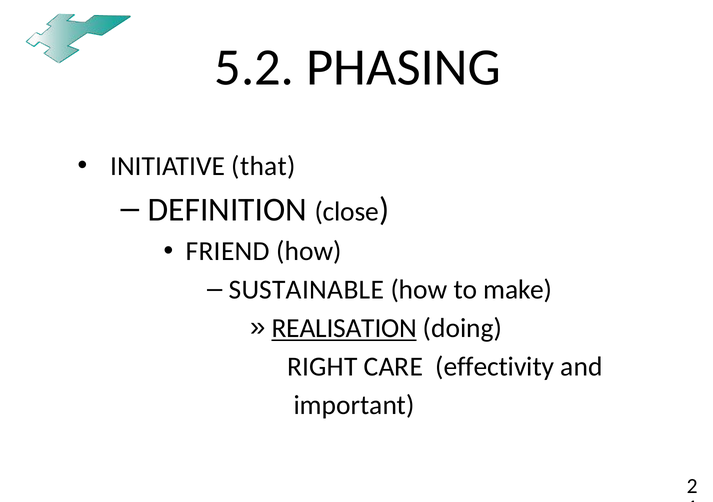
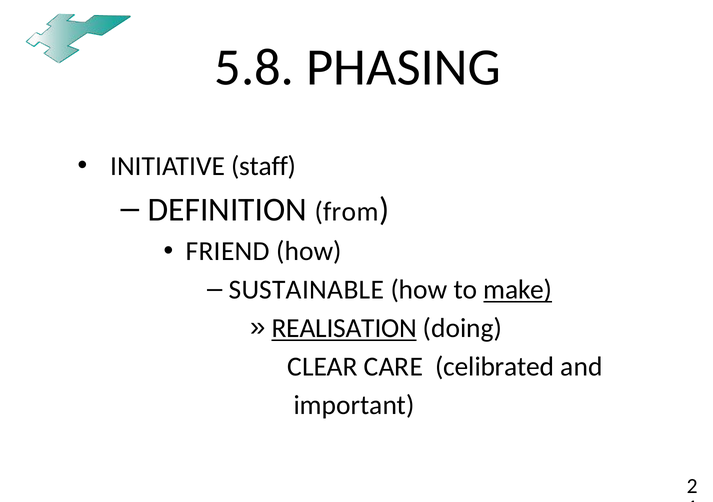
5.2: 5.2 -> 5.8 (254, 67)
that: that -> staff (264, 166)
close: close -> from (347, 212)
make underline: none -> present (518, 290)
RIGHT: RIGHT -> CLEAR (323, 367)
effectivity: effectivity -> celibrated (495, 367)
